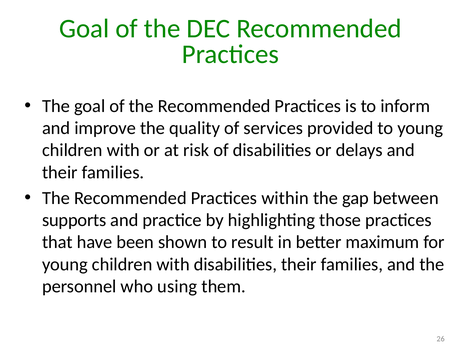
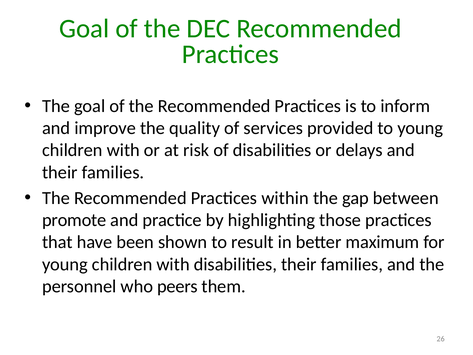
supports: supports -> promote (74, 220)
using: using -> peers (177, 286)
